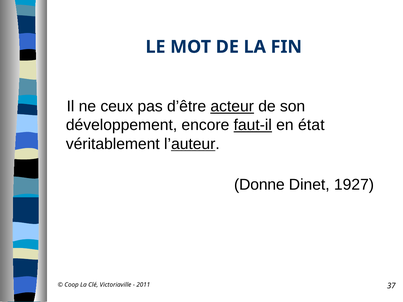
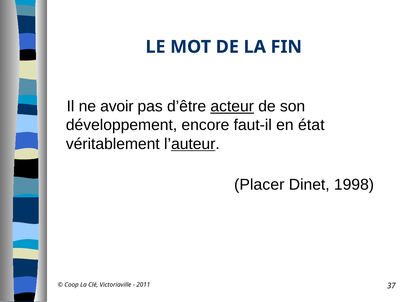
ceux: ceux -> avoir (117, 106)
faut-il underline: present -> none (253, 125)
Donne: Donne -> Placer (259, 185)
1927: 1927 -> 1998 (354, 185)
